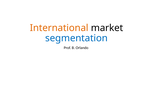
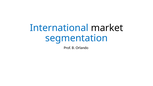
International colour: orange -> blue (59, 28)
